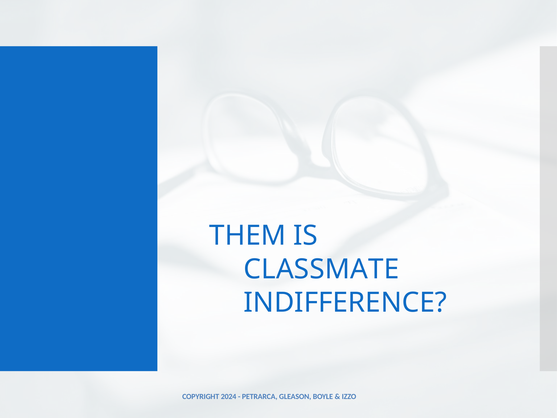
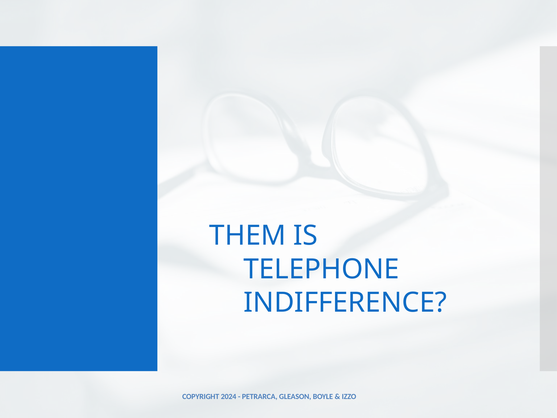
CLASSMATE: CLASSMATE -> TELEPHONE (322, 269)
